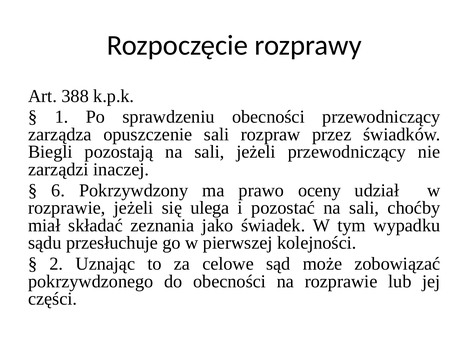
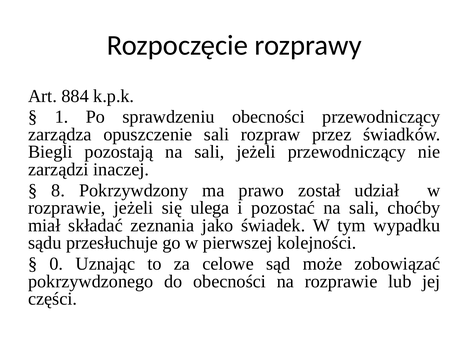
388: 388 -> 884 (75, 96)
6: 6 -> 8 (58, 190)
oceny: oceny -> został (319, 190)
2: 2 -> 0 (56, 264)
